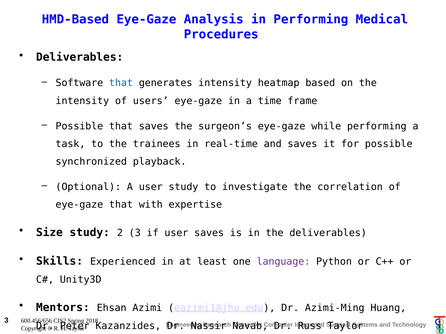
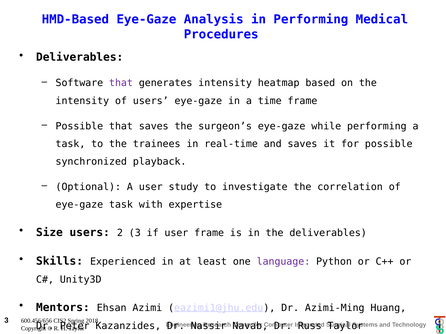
that colour: blue -> purple (121, 83)
eye-gaze that: that -> task (121, 205)
Size study: study -> users (90, 233)
user saves: saves -> frame (209, 233)
